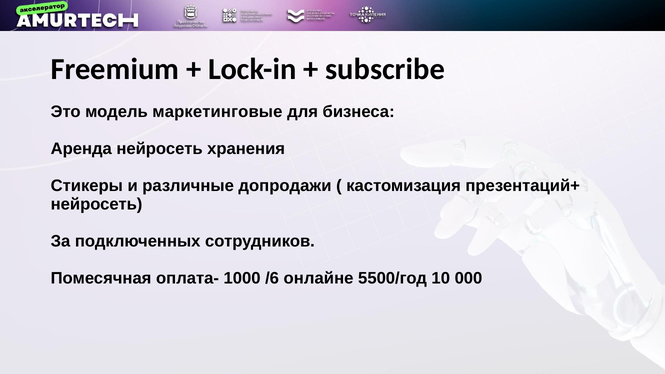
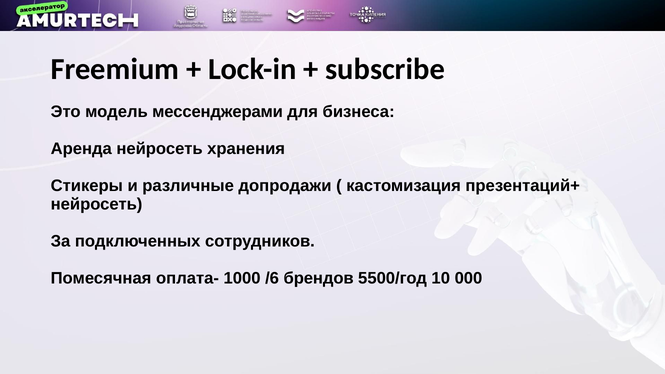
маркетинговые: маркетинговые -> мессенджерами (218, 112)
онлайне: онлайне -> брендов (319, 278)
